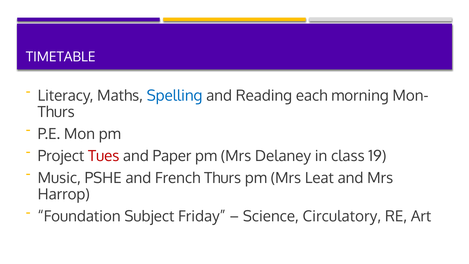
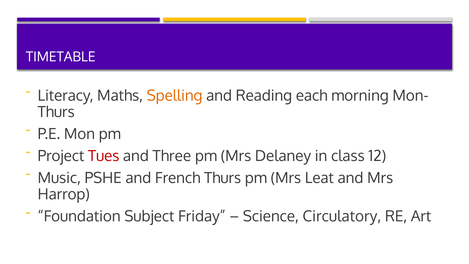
Spelling colour: blue -> orange (175, 96)
Paper: Paper -> Three (172, 156)
19: 19 -> 12 (377, 156)
